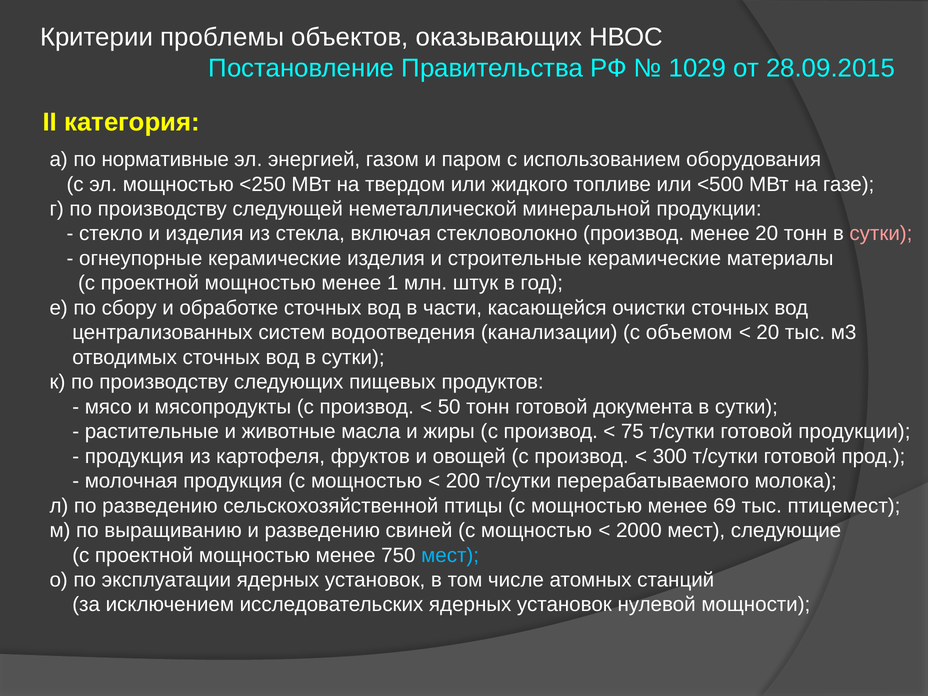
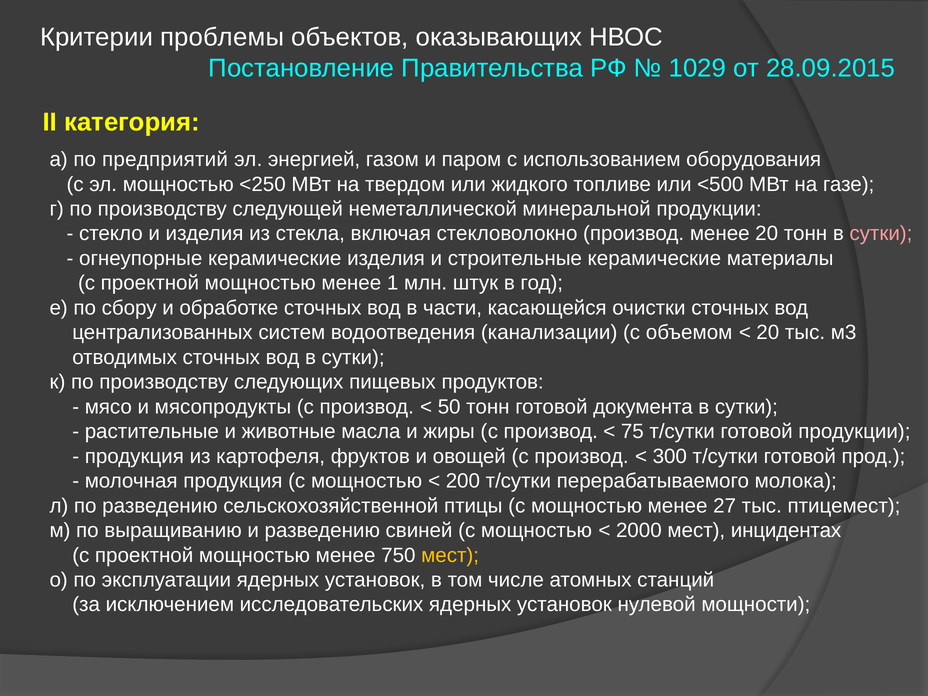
нормативные: нормативные -> предприятий (165, 159)
69: 69 -> 27 (725, 506)
следующие: следующие -> инцидентах (786, 530)
мест colour: light blue -> yellow (450, 555)
